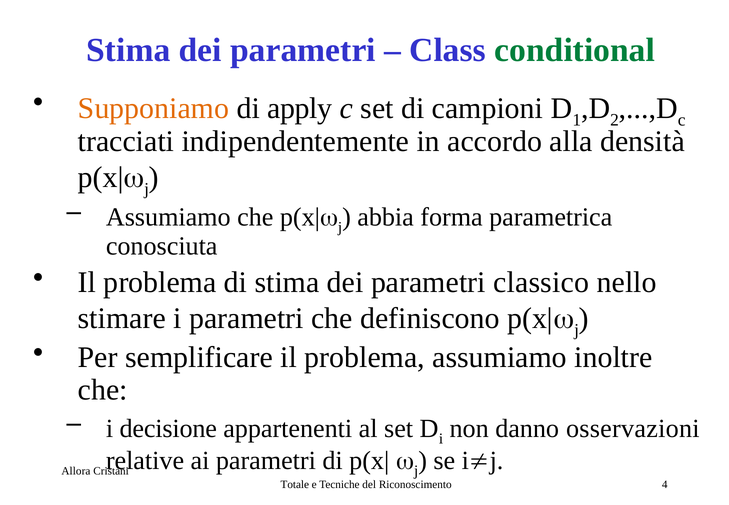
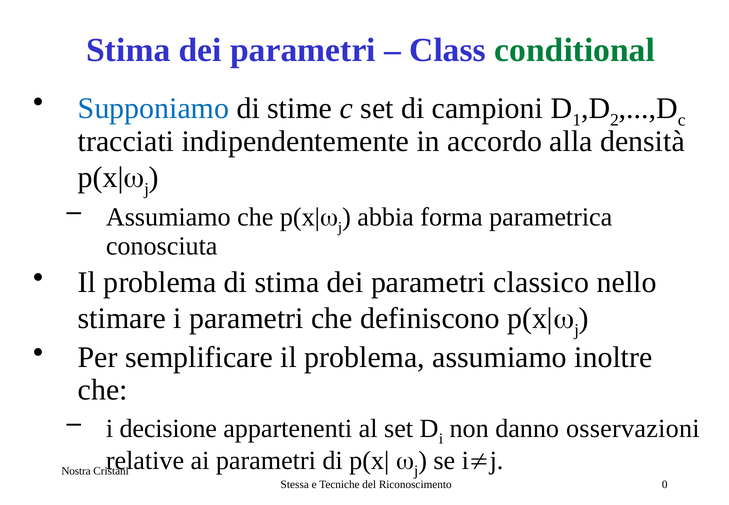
Supponiamo colour: orange -> blue (153, 108)
apply: apply -> stime (300, 108)
Allora: Allora -> Nostra (76, 471)
Totale: Totale -> Stessa (295, 484)
4: 4 -> 0 (665, 484)
